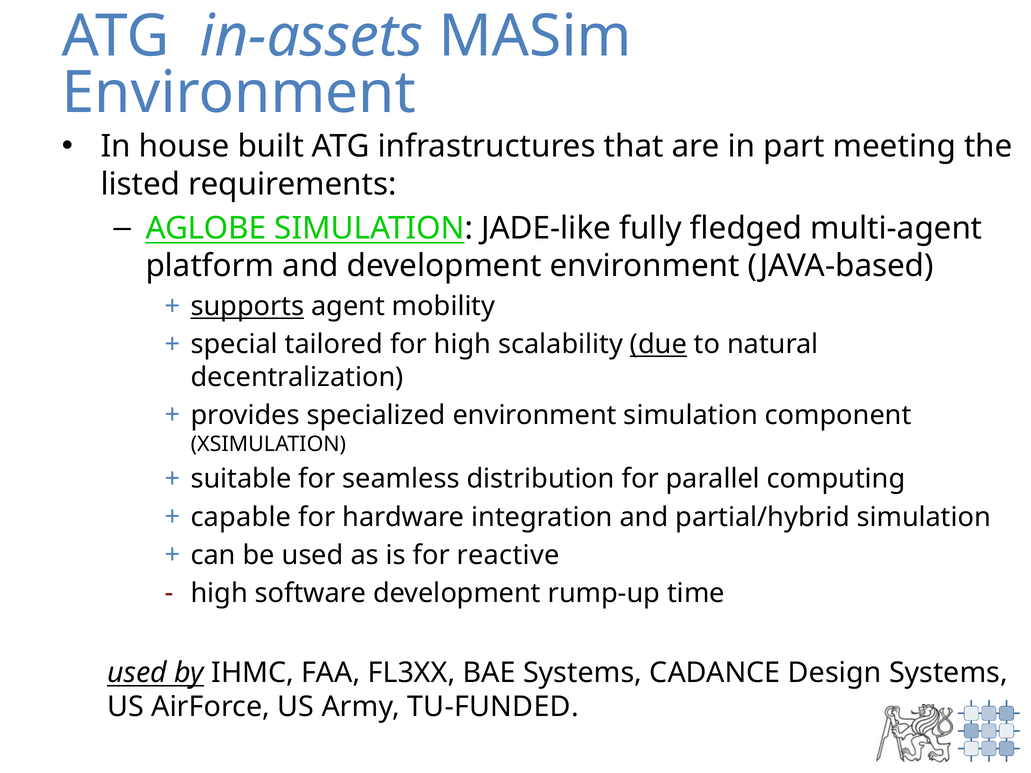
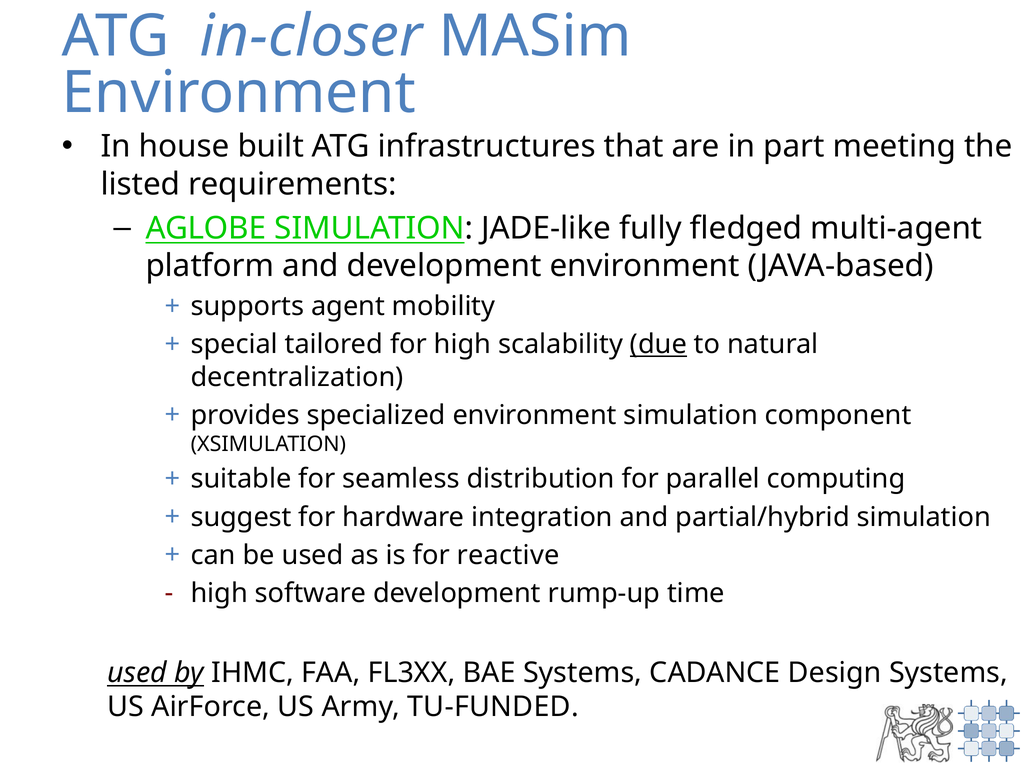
in-assets: in-assets -> in-closer (311, 36)
supports underline: present -> none (247, 307)
capable: capable -> suggest (241, 517)
